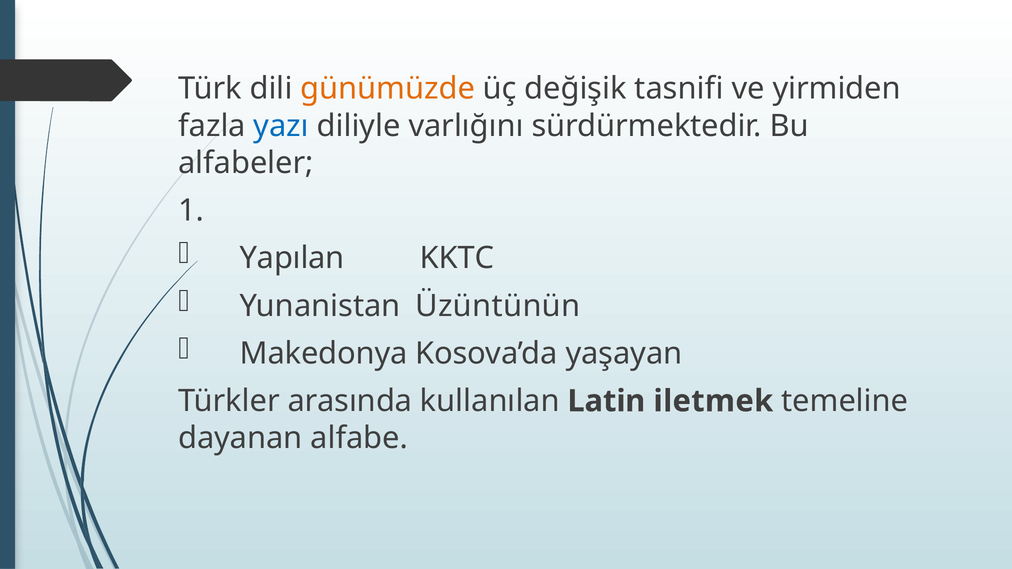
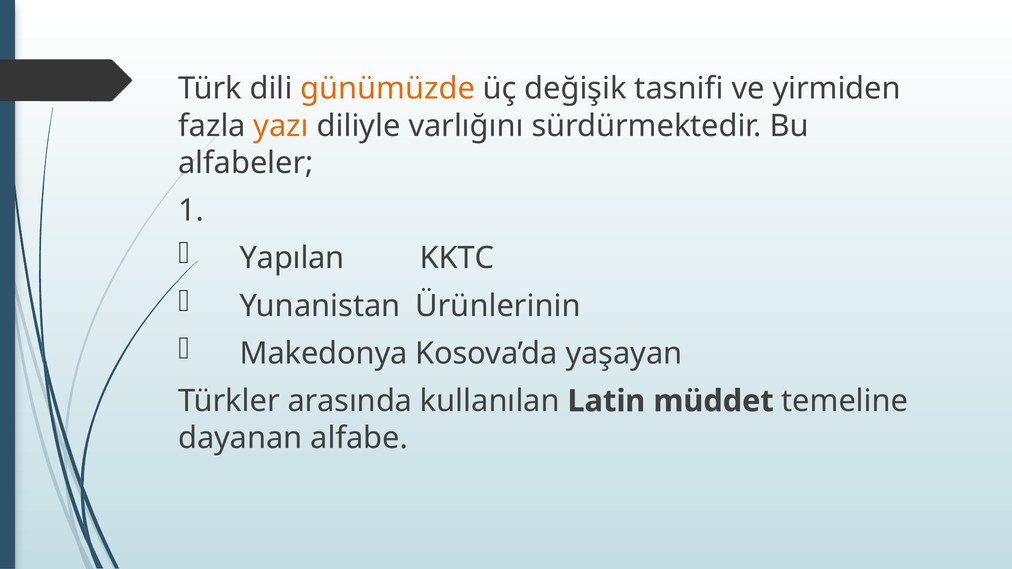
yazı colour: blue -> orange (281, 126)
Üzüntünün: Üzüntünün -> Ürünlerinin (498, 306)
iletmek: iletmek -> müddet (714, 401)
